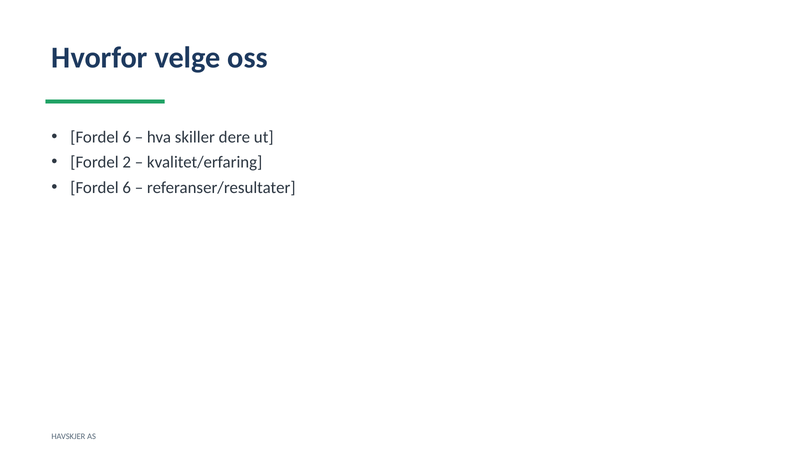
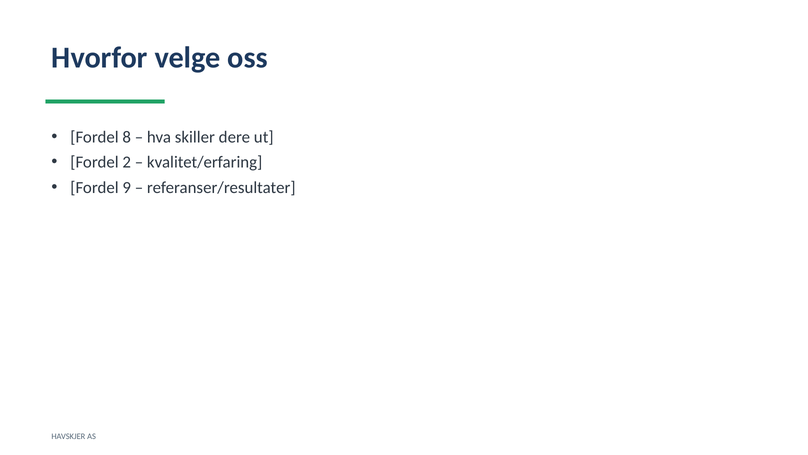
6: 6 -> 8 (127, 137)
6: 6 -> 9 (127, 187)
